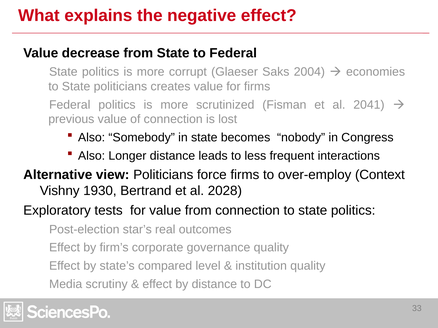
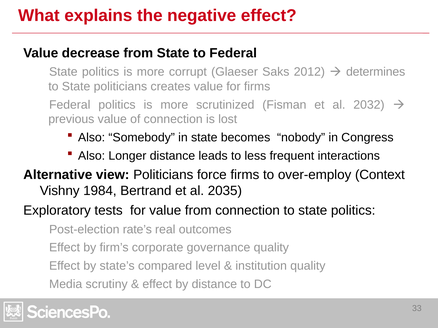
2004: 2004 -> 2012 (309, 72)
economies: economies -> determines (376, 72)
2041: 2041 -> 2032 (369, 105)
1930: 1930 -> 1984 (100, 191)
2028: 2028 -> 2035 (225, 191)
star’s: star’s -> rate’s (137, 230)
